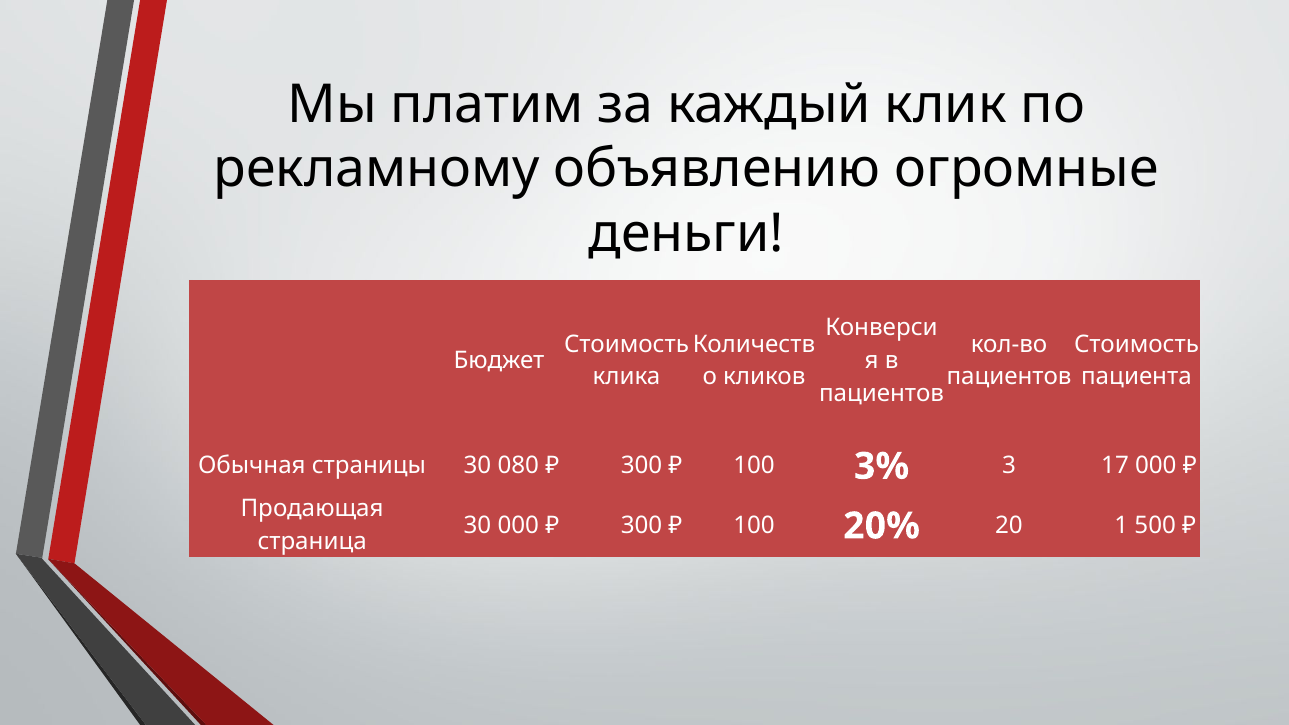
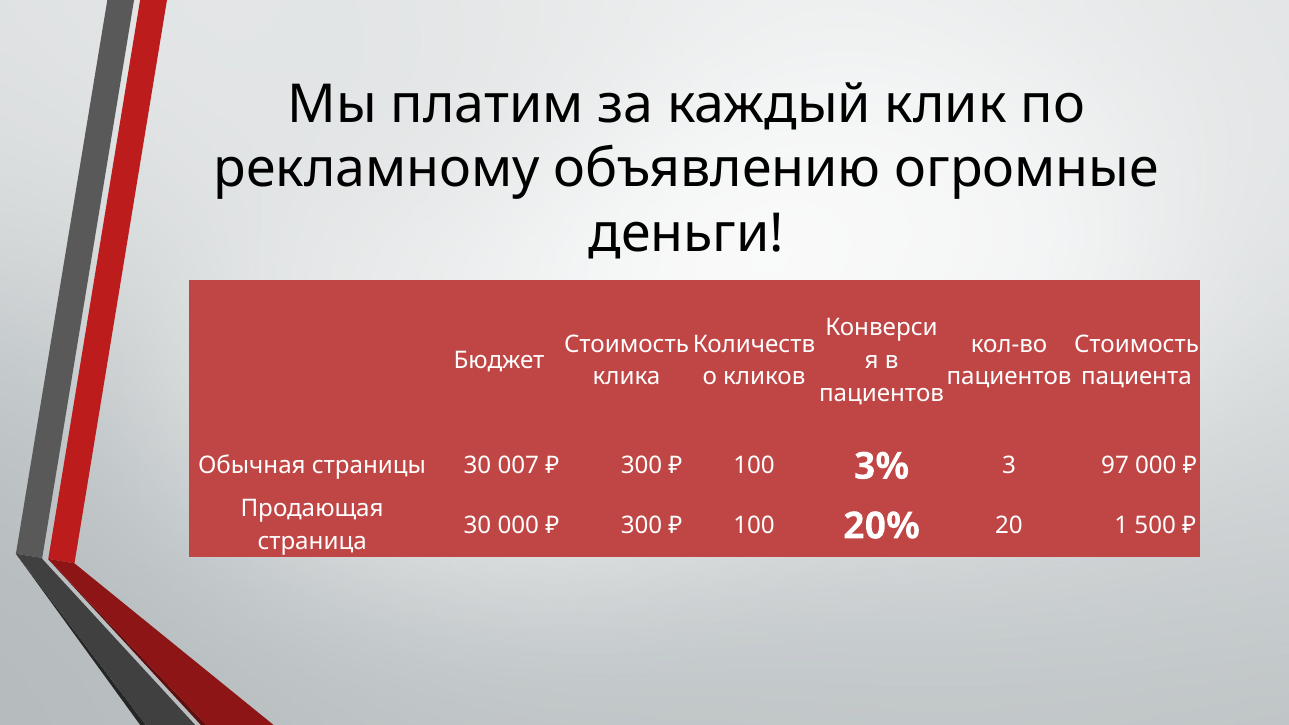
080: 080 -> 007 (518, 466)
17: 17 -> 97 (1115, 466)
